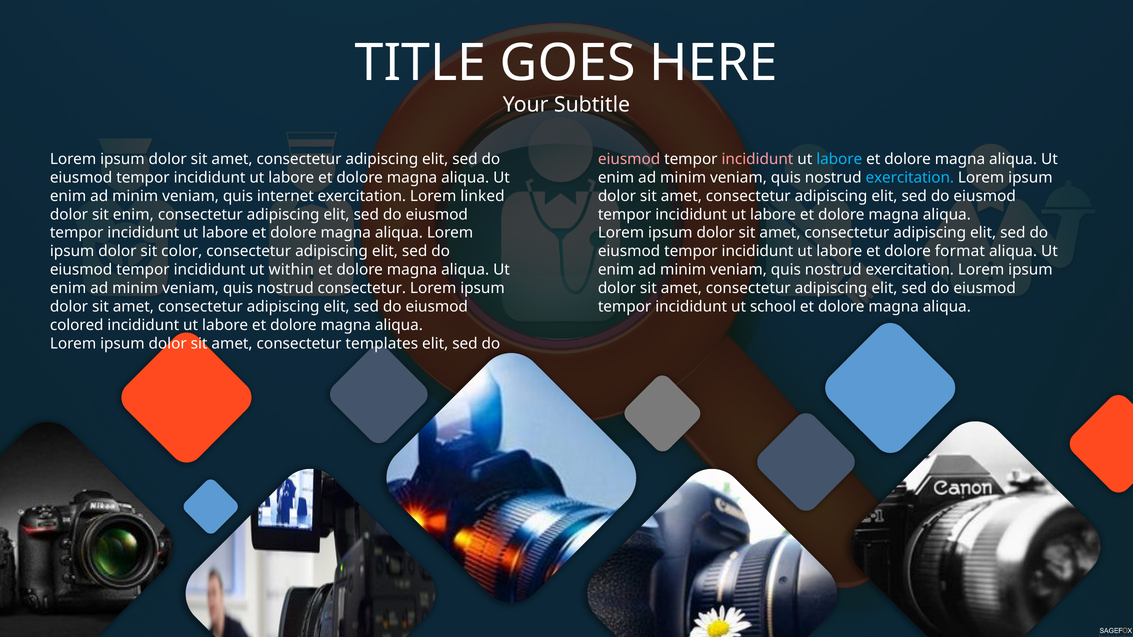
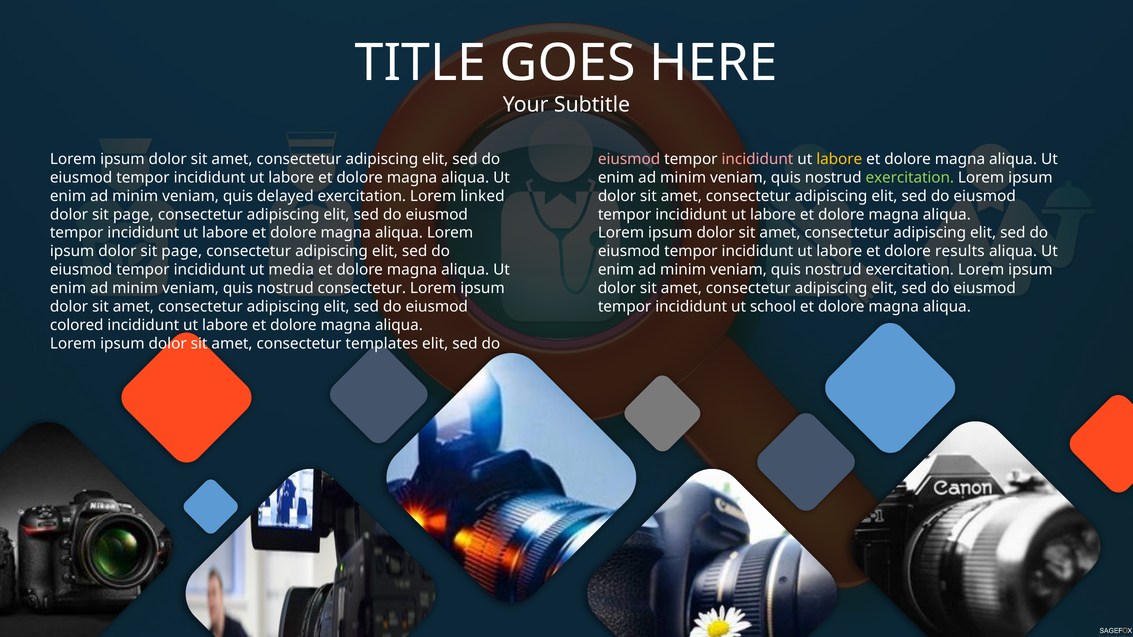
labore colour: light blue -> yellow (839, 159)
exercitation colour: light blue -> light green (910, 178)
internet: internet -> delayed (285, 196)
enim: enim -> page (133, 215)
ipsum dolor sit color: color -> page (182, 251)
format: format -> results (960, 251)
within: within -> media (291, 270)
